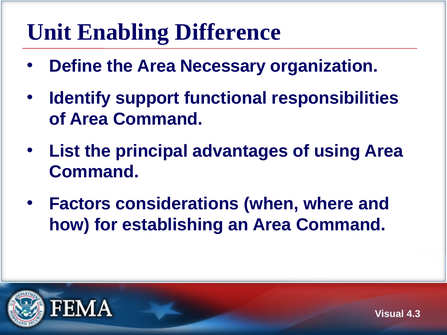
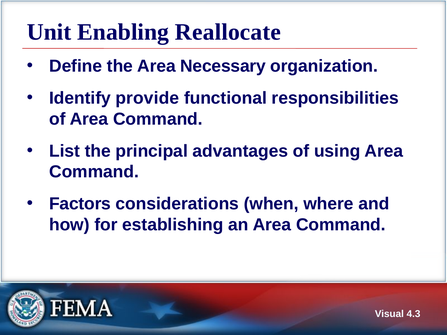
Difference: Difference -> Reallocate (228, 32)
support: support -> provide (147, 98)
